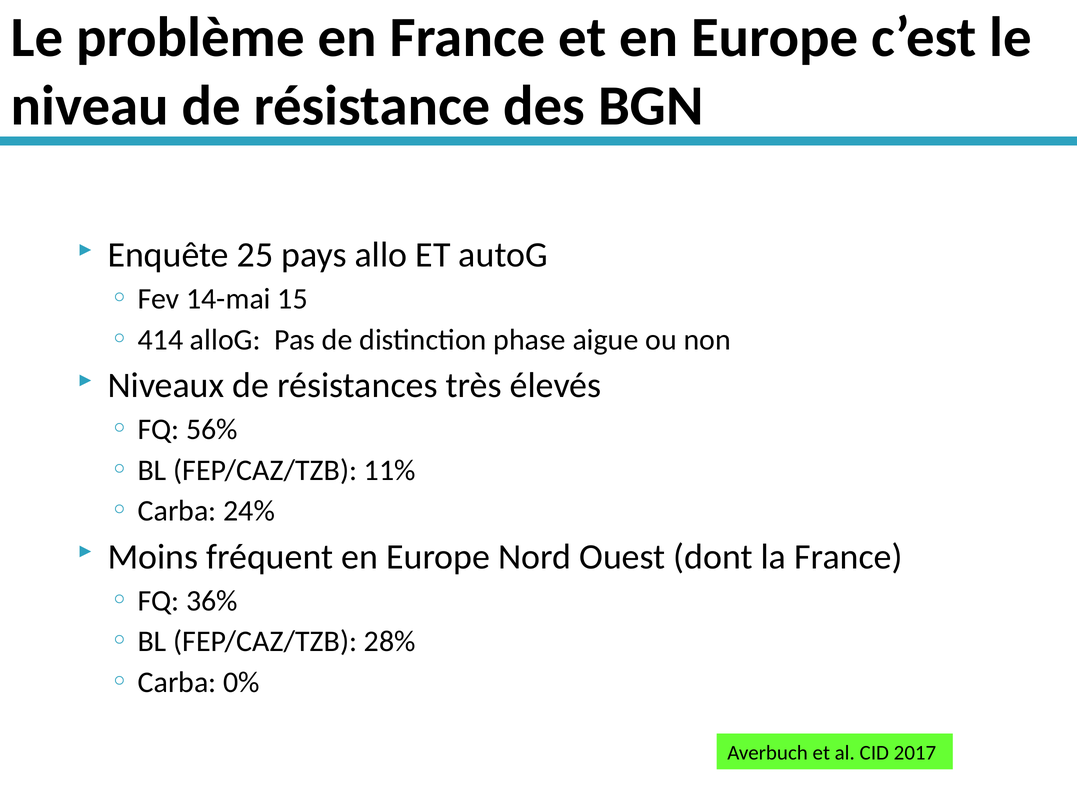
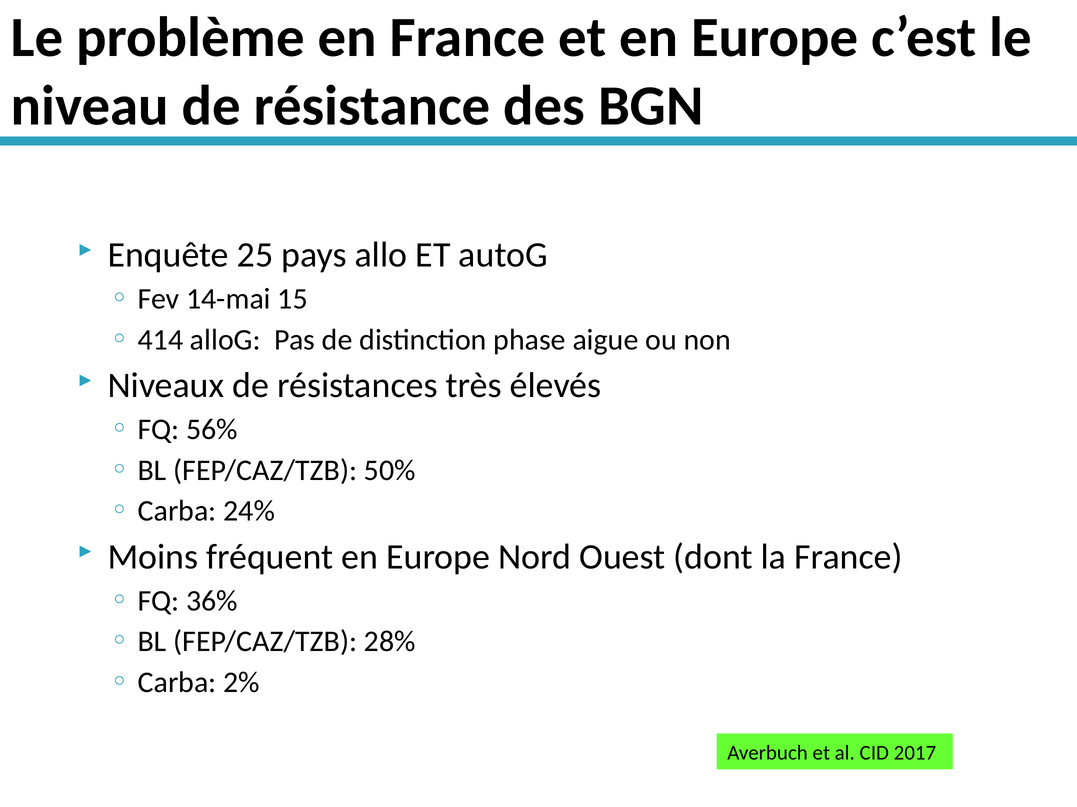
11%: 11% -> 50% (390, 471)
0%: 0% -> 2% (242, 683)
